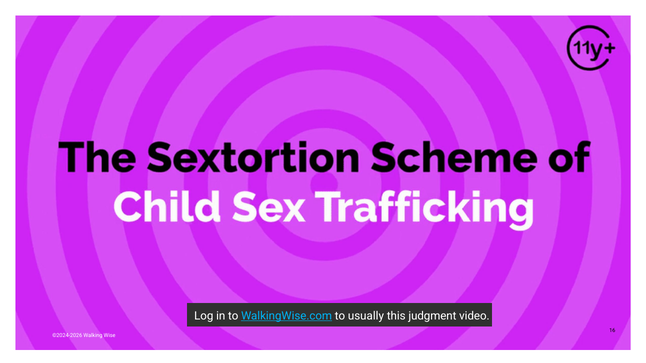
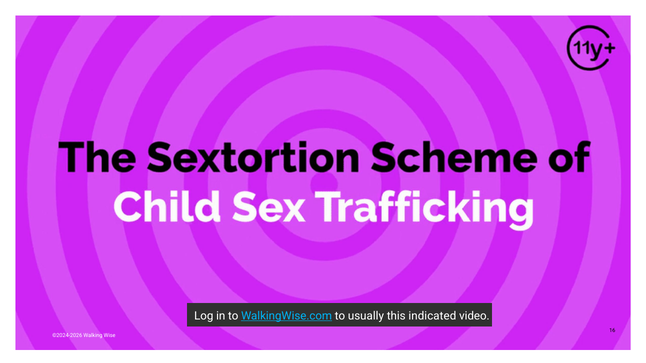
judgment: judgment -> indicated (432, 316)
